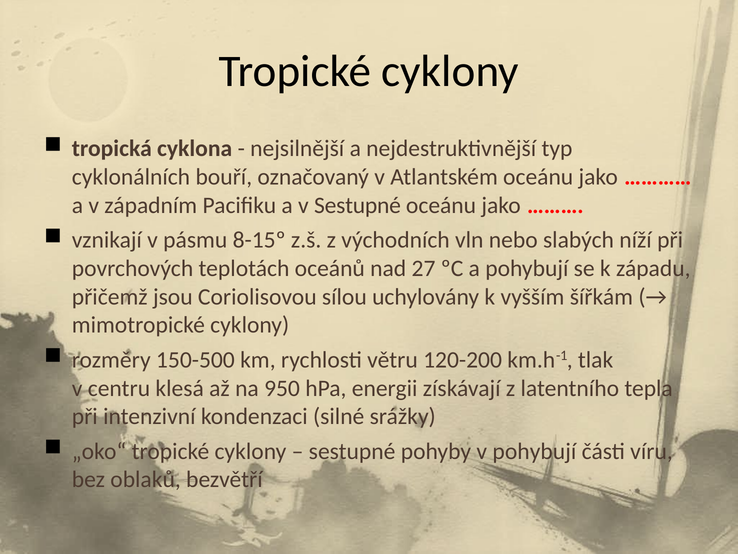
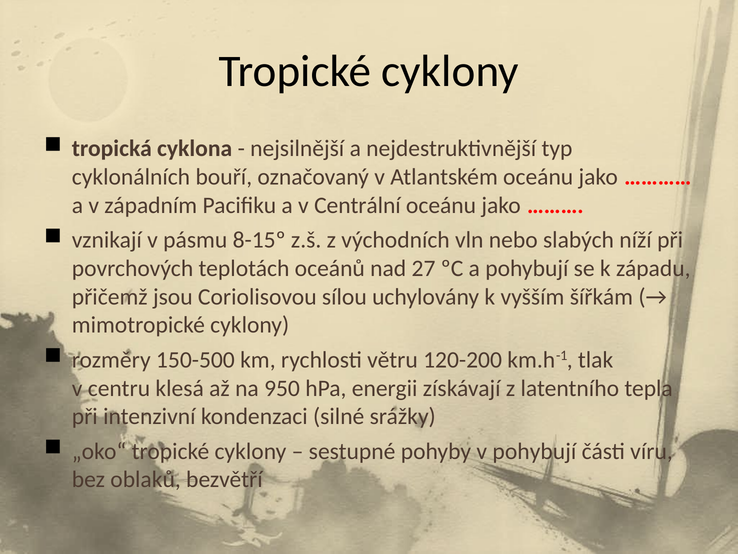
v Sestupné: Sestupné -> Centrální (357, 205)
